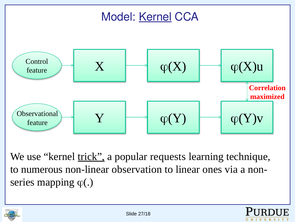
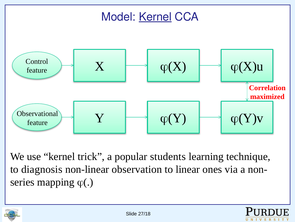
trick underline: present -> none (91, 156)
requests: requests -> students (168, 156)
numerous: numerous -> diagnosis (42, 169)
